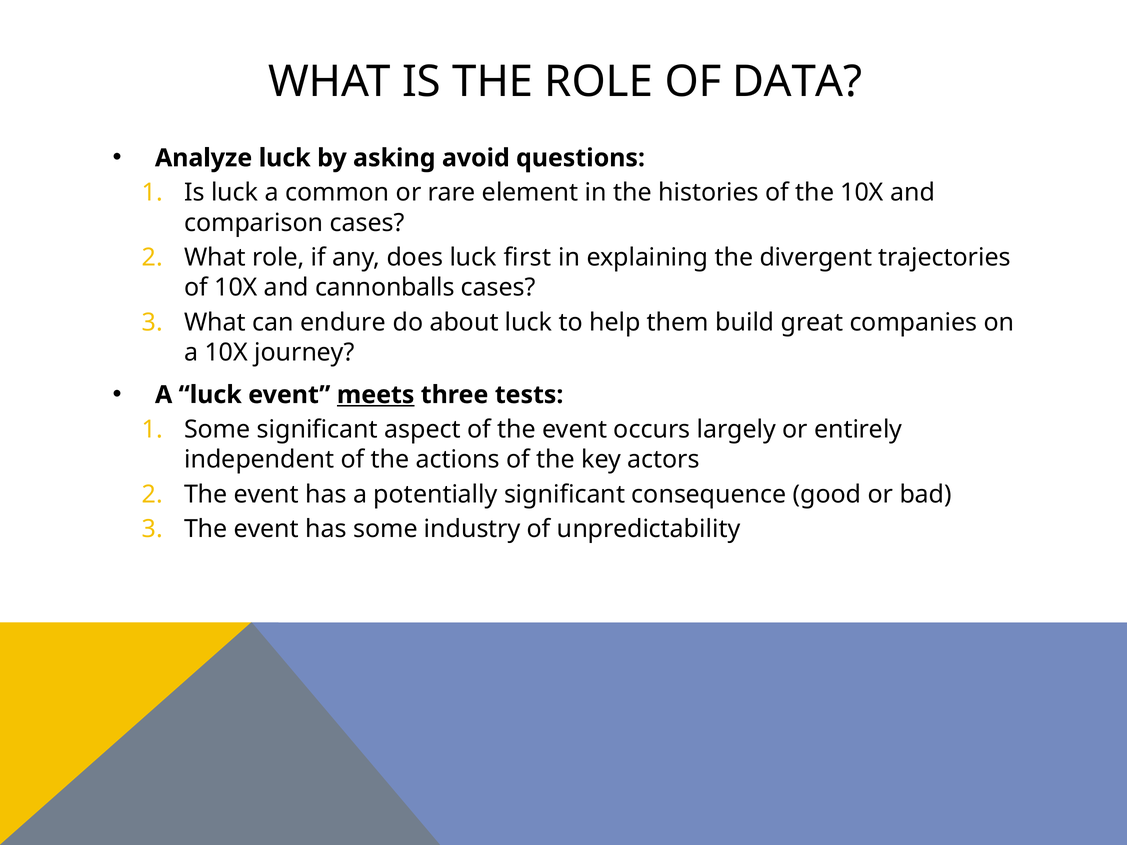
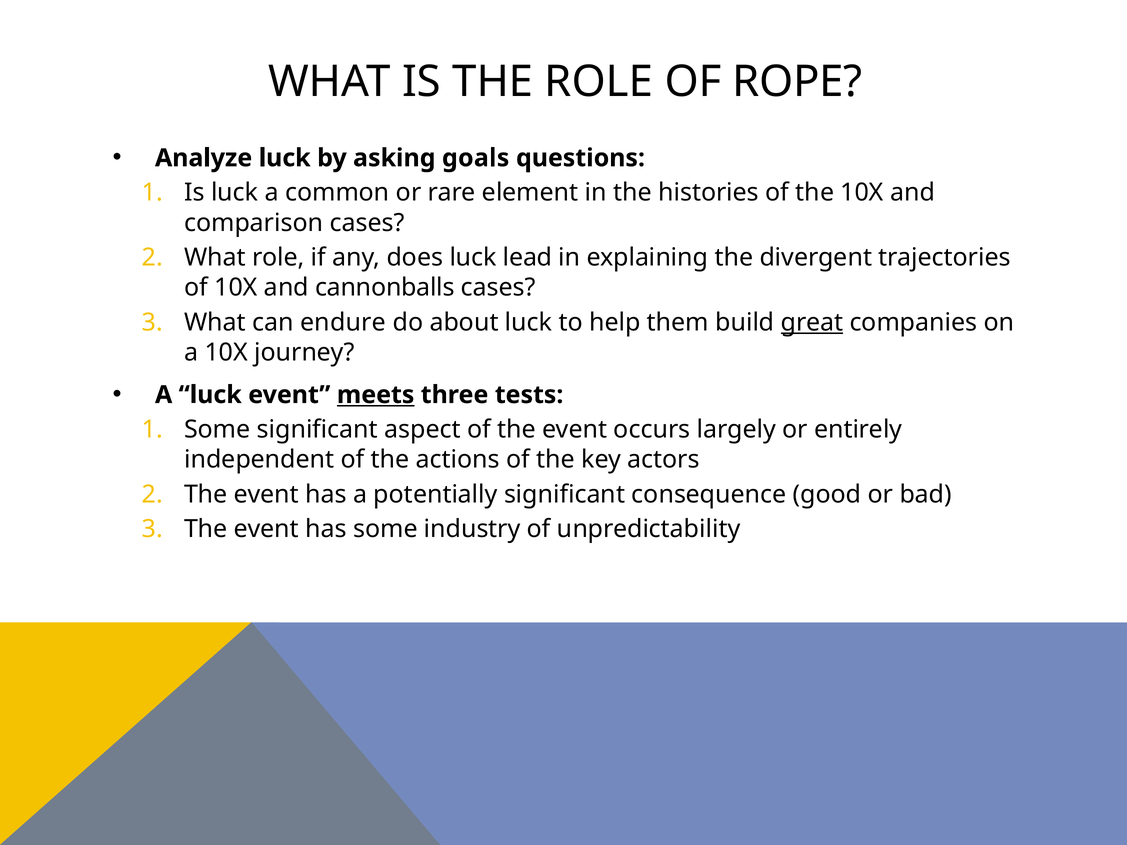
DATA: DATA -> ROPE (797, 82)
avoid: avoid -> goals (476, 158)
first: first -> lead (528, 258)
great underline: none -> present (812, 322)
